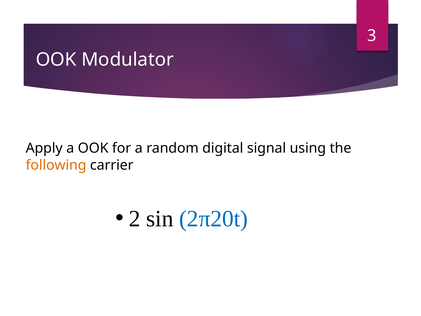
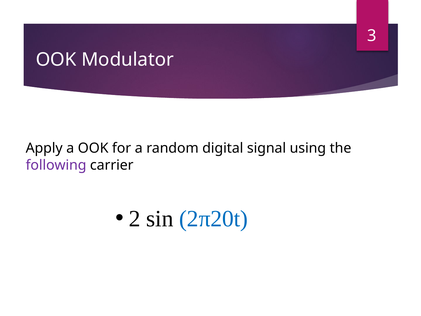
following colour: orange -> purple (56, 165)
